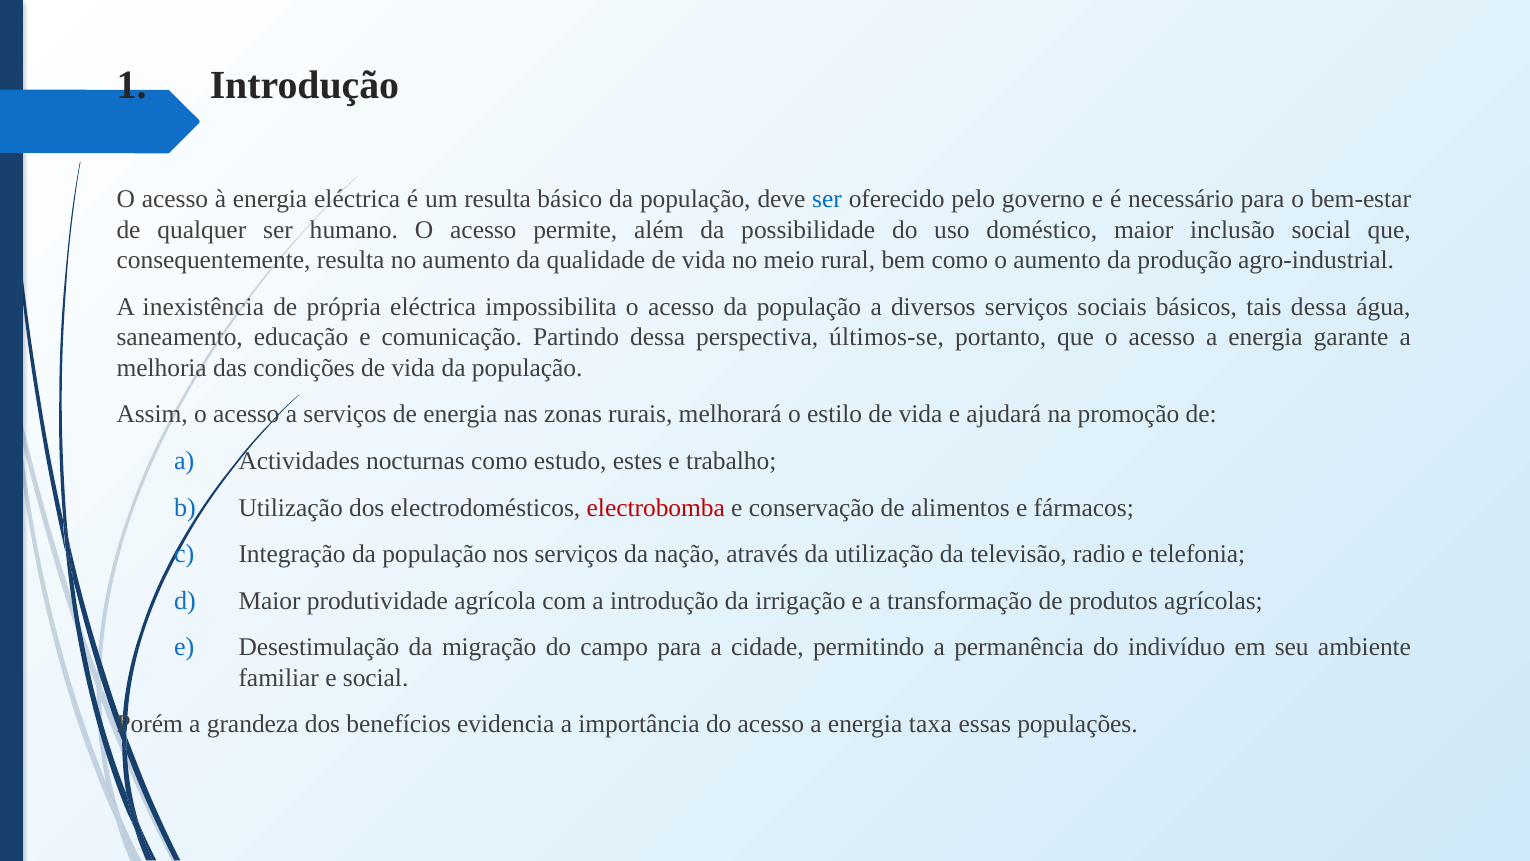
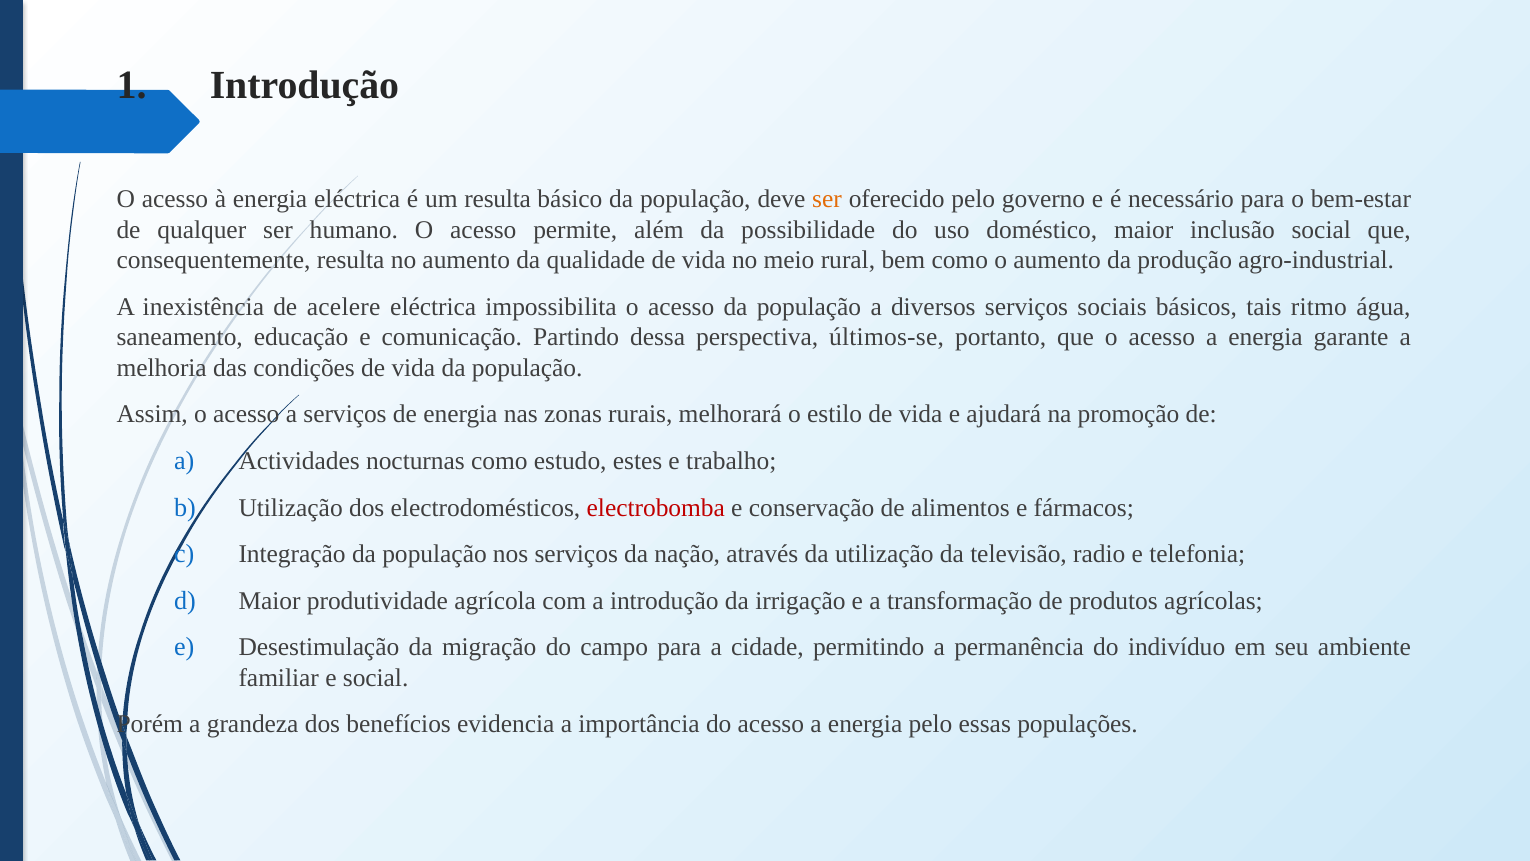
ser colour: blue -> orange (827, 199)
própria: própria -> acelere (344, 307)
tais dessa: dessa -> ritmo (1319, 307)
energia taxa: taxa -> pelo (930, 724)
